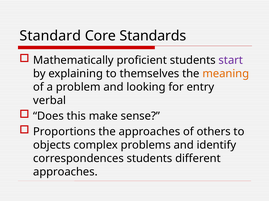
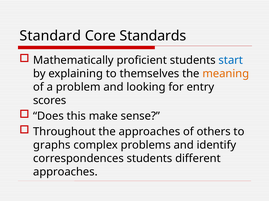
start colour: purple -> blue (231, 60)
verbal: verbal -> scores (50, 101)
Proportions: Proportions -> Throughout (64, 132)
objects: objects -> graphs (52, 146)
